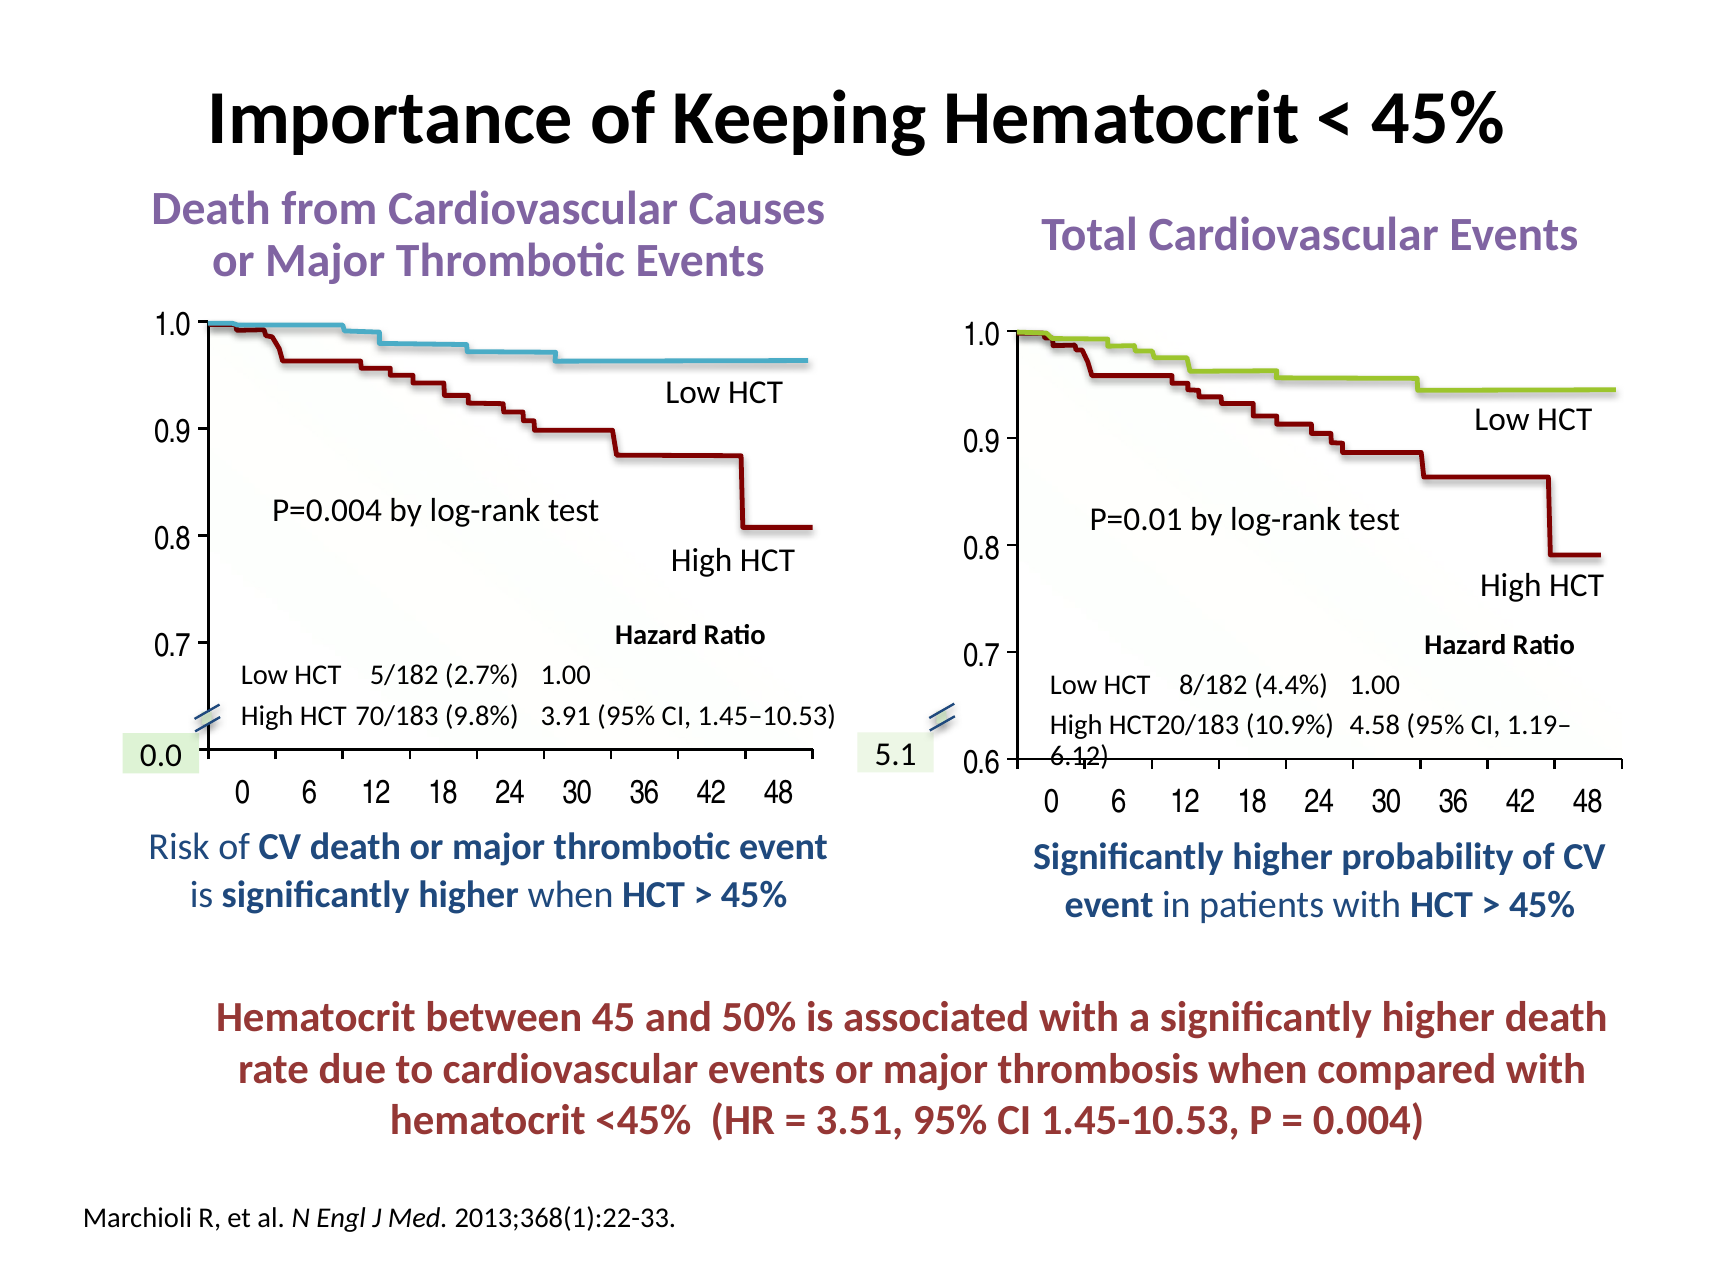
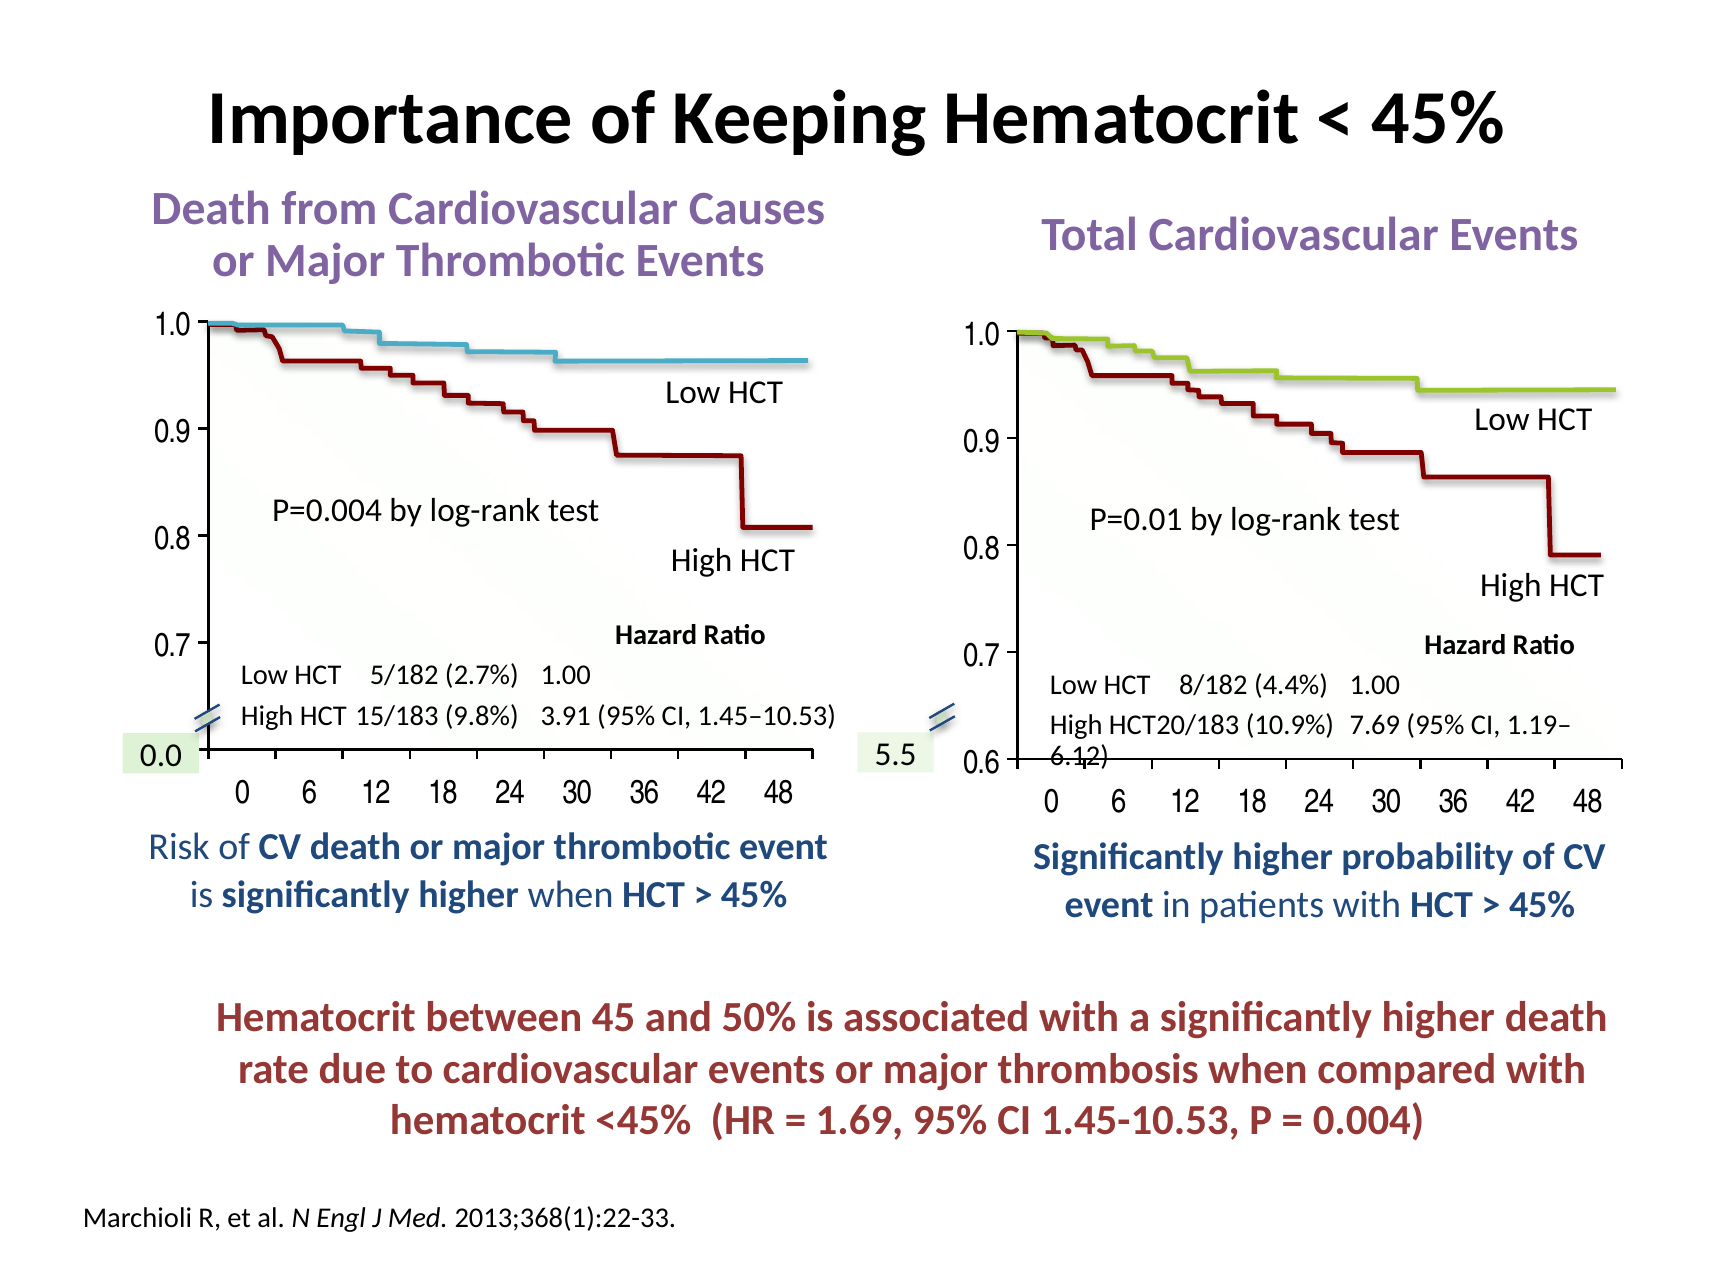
70/183: 70/183 -> 15/183 (397, 716)
4.58: 4.58 -> 7.69 (1375, 725)
5.1: 5.1 -> 5.5 (896, 754)
3.51: 3.51 -> 1.69 (859, 1120)
